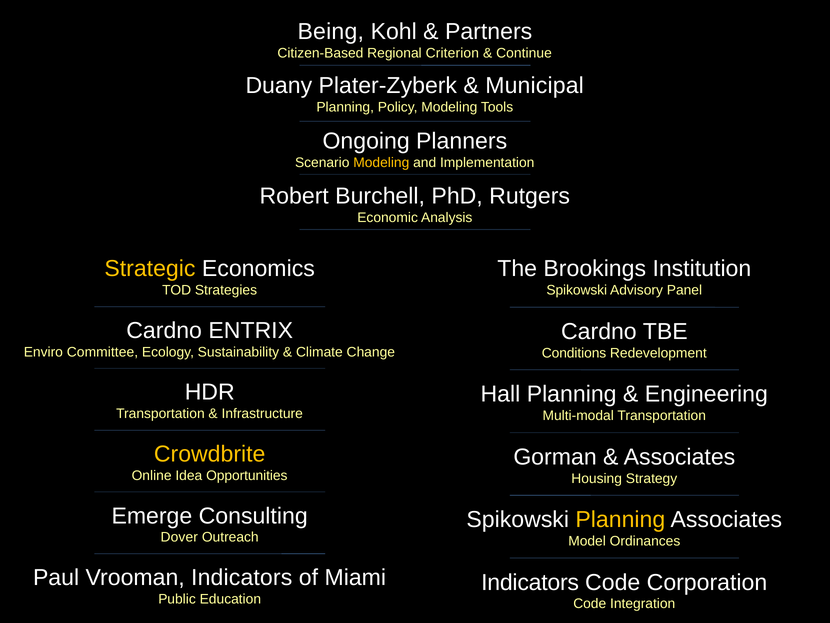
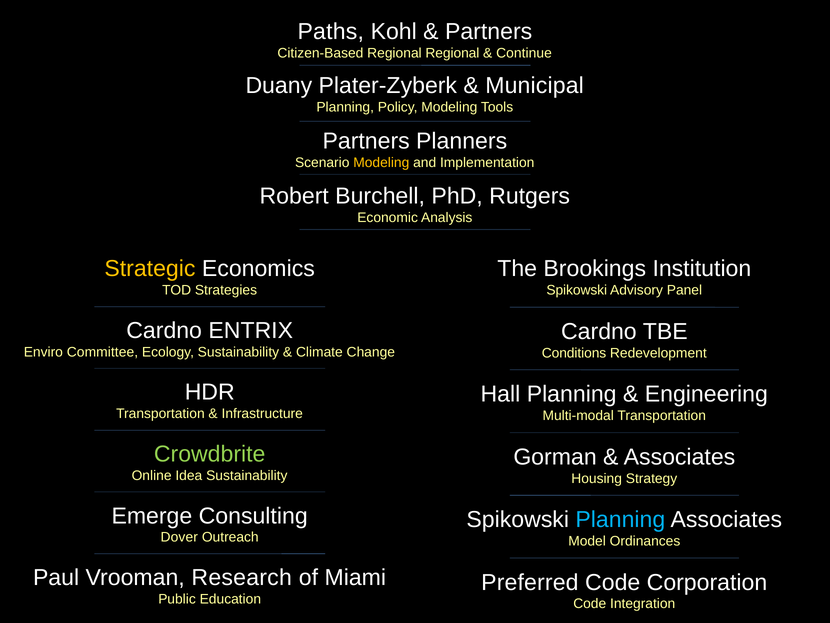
Being: Being -> Paths (331, 32)
Regional Criterion: Criterion -> Regional (452, 53)
Ongoing: Ongoing -> Partners (366, 141)
Crowdbrite colour: yellow -> light green (210, 454)
Idea Opportunities: Opportunities -> Sustainability (247, 475)
Planning colour: yellow -> light blue (620, 519)
Vrooman Indicators: Indicators -> Research (242, 577)
Indicators: Indicators -> Preferred (530, 582)
